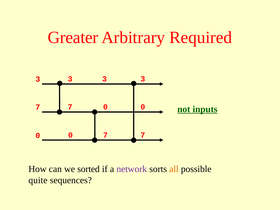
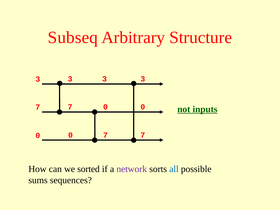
Greater: Greater -> Subseq (73, 37)
Required: Required -> Structure (201, 37)
all colour: orange -> blue (174, 169)
quite: quite -> sums (38, 180)
